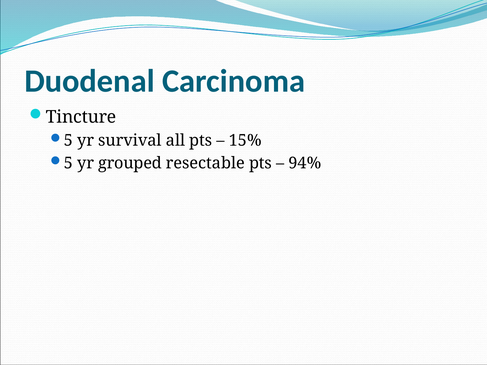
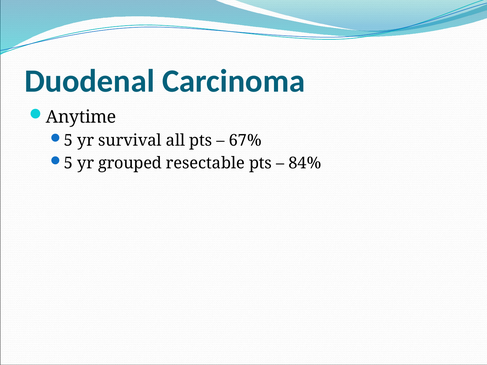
Tincture: Tincture -> Anytime (81, 117)
15%: 15% -> 67% (245, 141)
94%: 94% -> 84% (305, 163)
